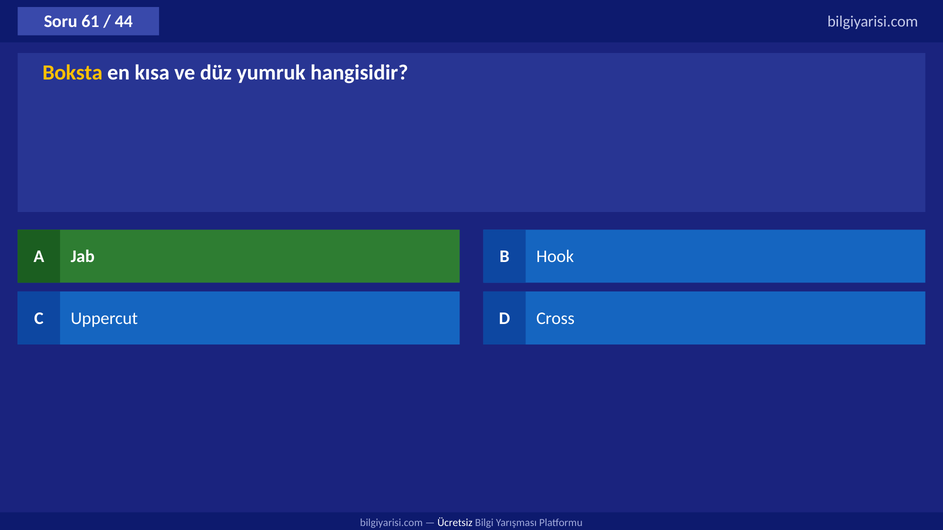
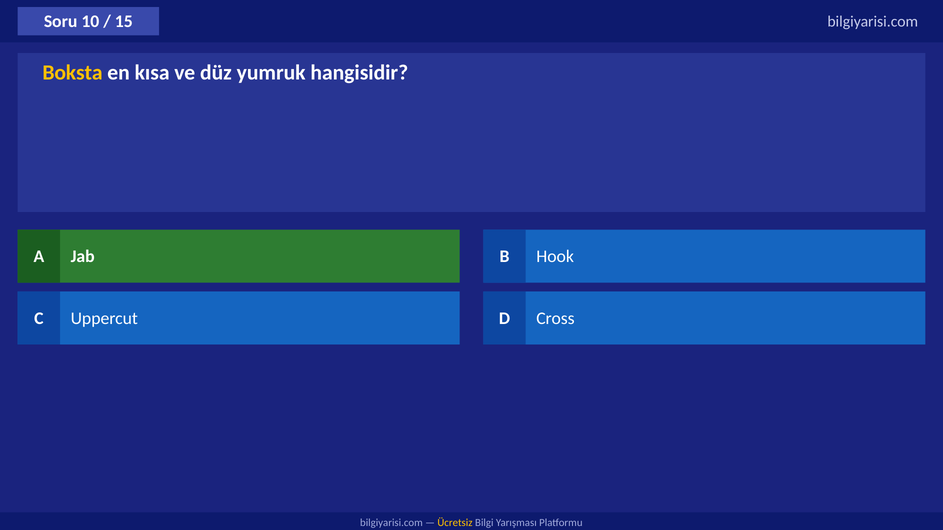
61: 61 -> 10 (90, 22)
44: 44 -> 15 (124, 22)
Ücretsiz colour: white -> yellow (455, 523)
